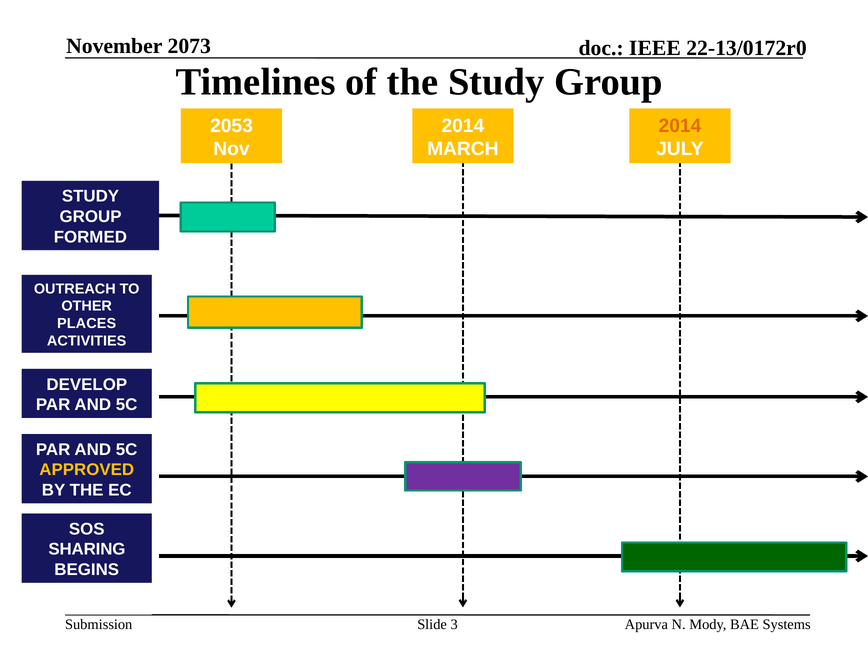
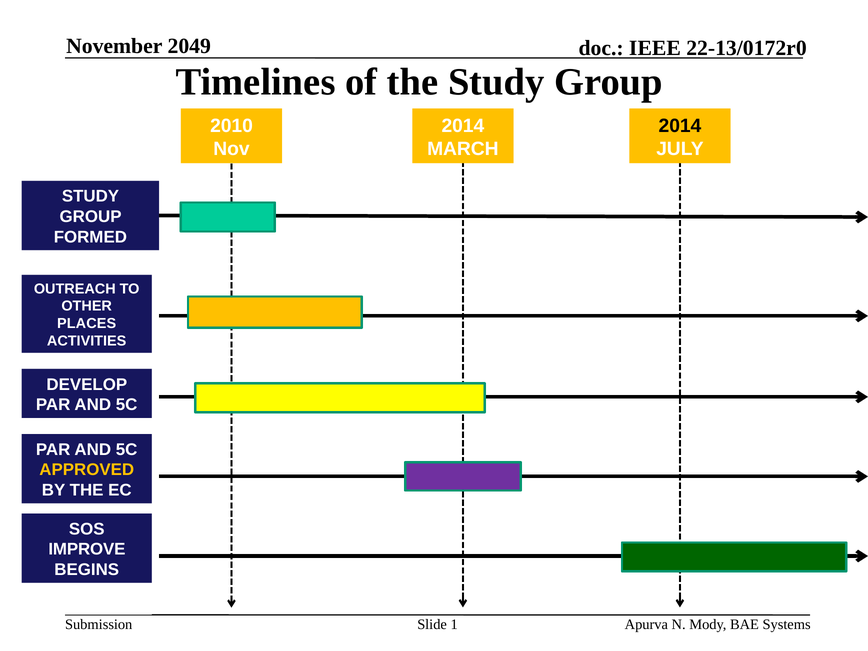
2073: 2073 -> 2049 (189, 46)
2053: 2053 -> 2010 (231, 126)
2014 colour: orange -> black (680, 126)
SHARING: SHARING -> IMPROVE (87, 549)
3: 3 -> 1 (454, 624)
